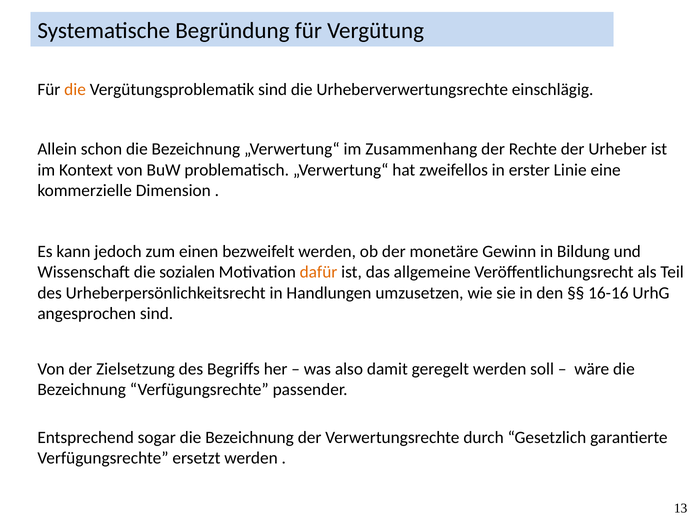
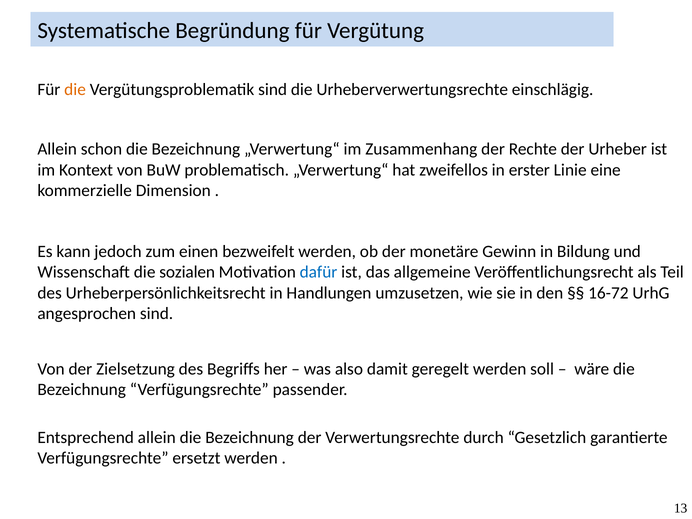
dafür colour: orange -> blue (319, 272)
16-16: 16-16 -> 16-72 (608, 293)
Entsprechend sogar: sogar -> allein (157, 437)
